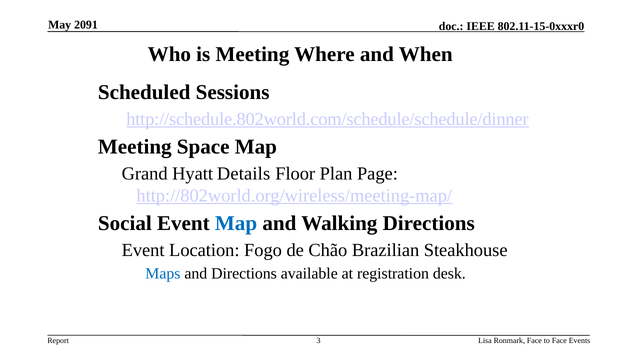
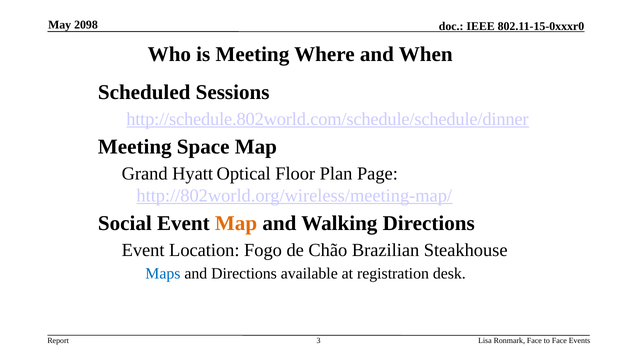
2091: 2091 -> 2098 (86, 25)
Details: Details -> Optical (244, 174)
Map colour: blue -> orange (236, 224)
